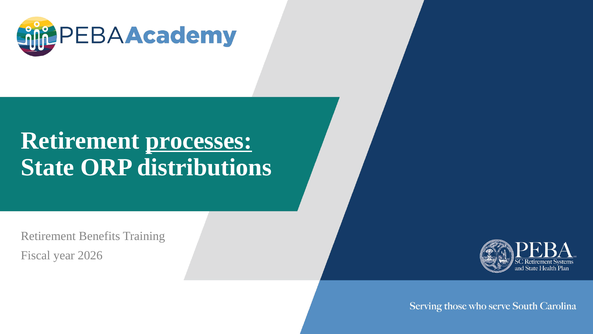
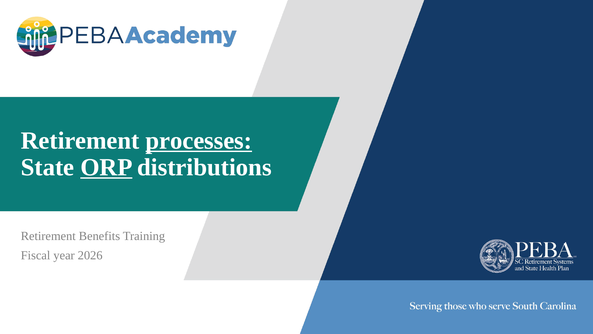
ORP underline: none -> present (106, 167)
